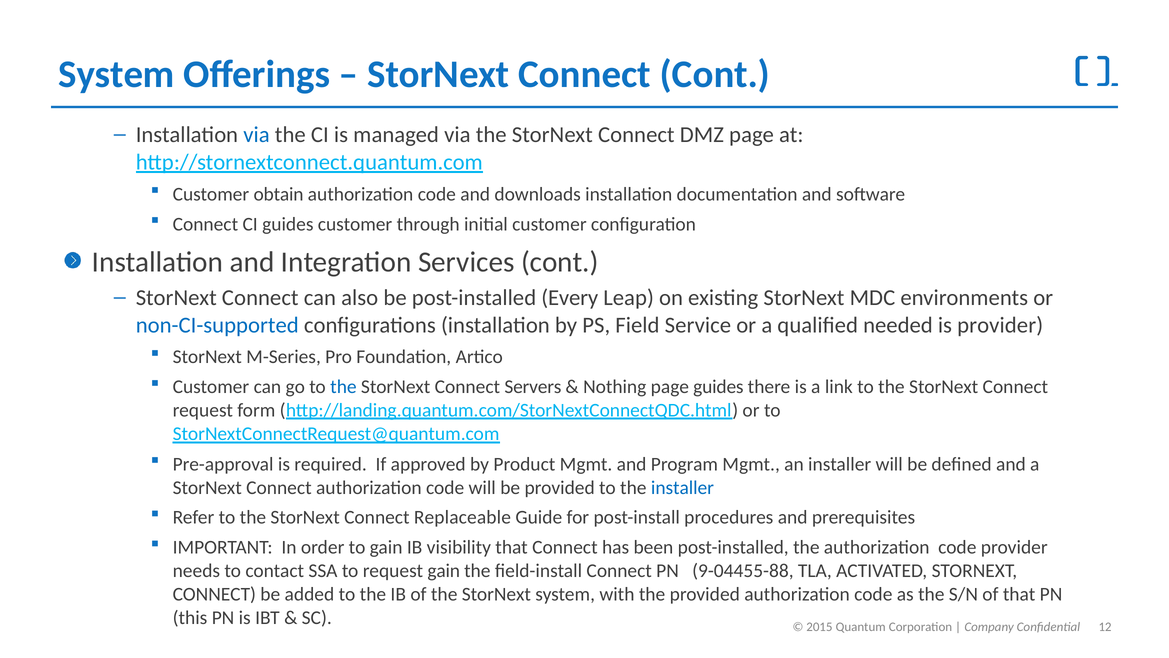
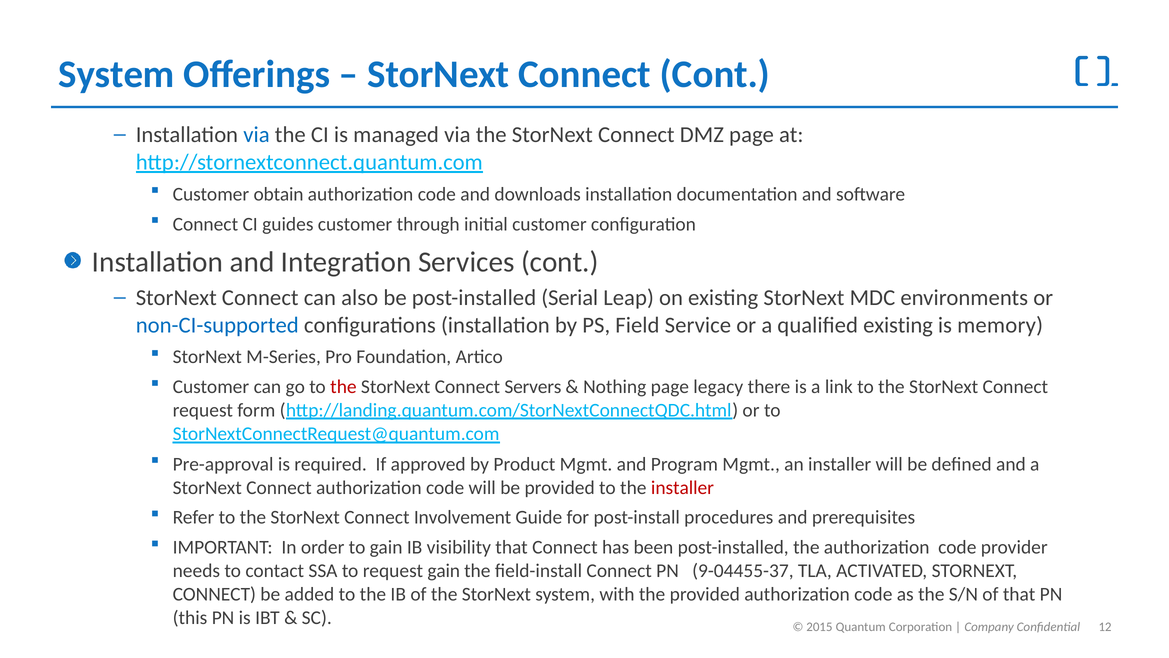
Every: Every -> Serial (570, 298)
qualified needed: needed -> existing (898, 325)
is provider: provider -> memory (1000, 325)
the colour: blue -> red (343, 386)
page guides: guides -> legacy (718, 386)
installer colour: blue -> red (682, 487)
Replaceable: Replaceable -> Involvement (463, 517)
9-04455-88: 9-04455-88 -> 9-04455-37 (743, 570)
